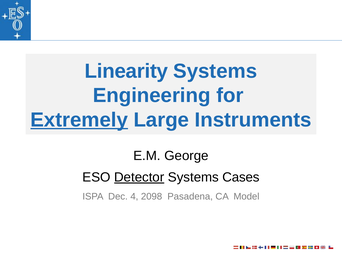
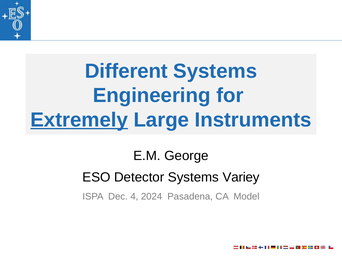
Linearity: Linearity -> Different (126, 71)
Detector underline: present -> none (139, 178)
Cases: Cases -> Variey (241, 178)
2098: 2098 -> 2024 (152, 197)
